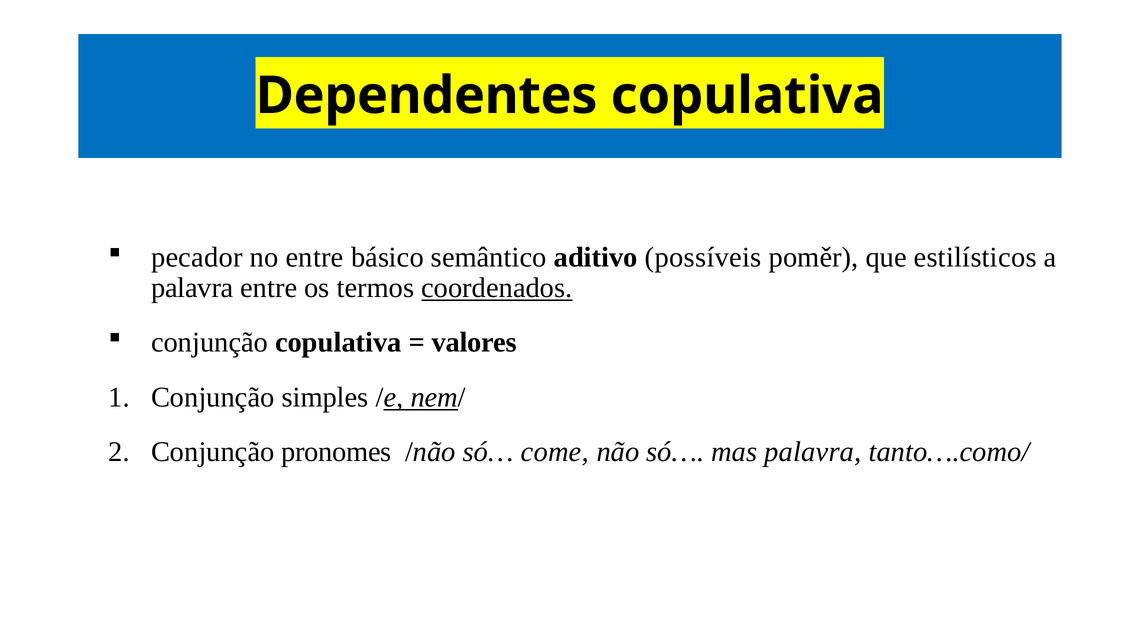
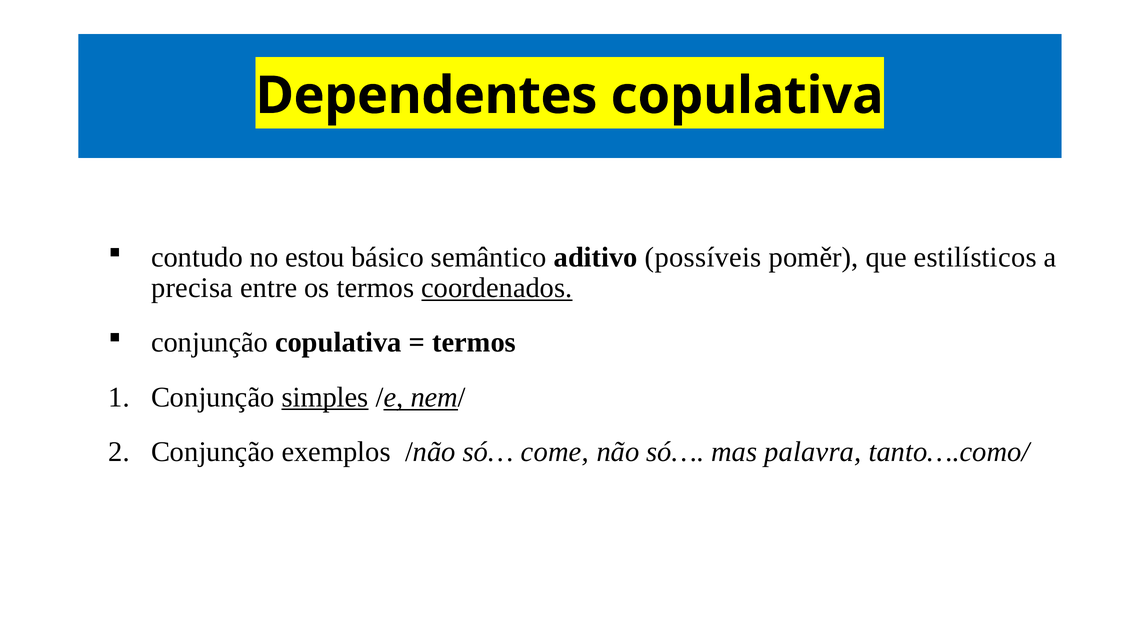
pecador: pecador -> contudo (197, 257)
no entre: entre -> estou (315, 257)
palavra: palavra -> precisa (192, 288)
valores: valores -> termos (474, 343)
simples underline: none -> present (325, 397)
pronomes: pronomes -> exemplos (336, 452)
